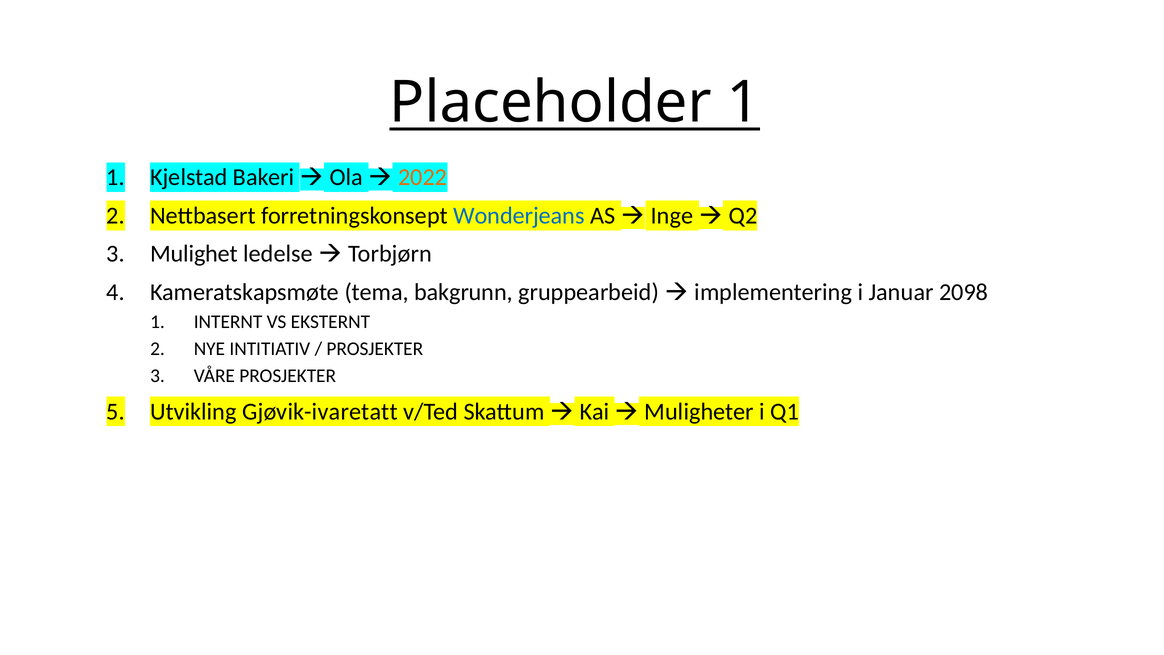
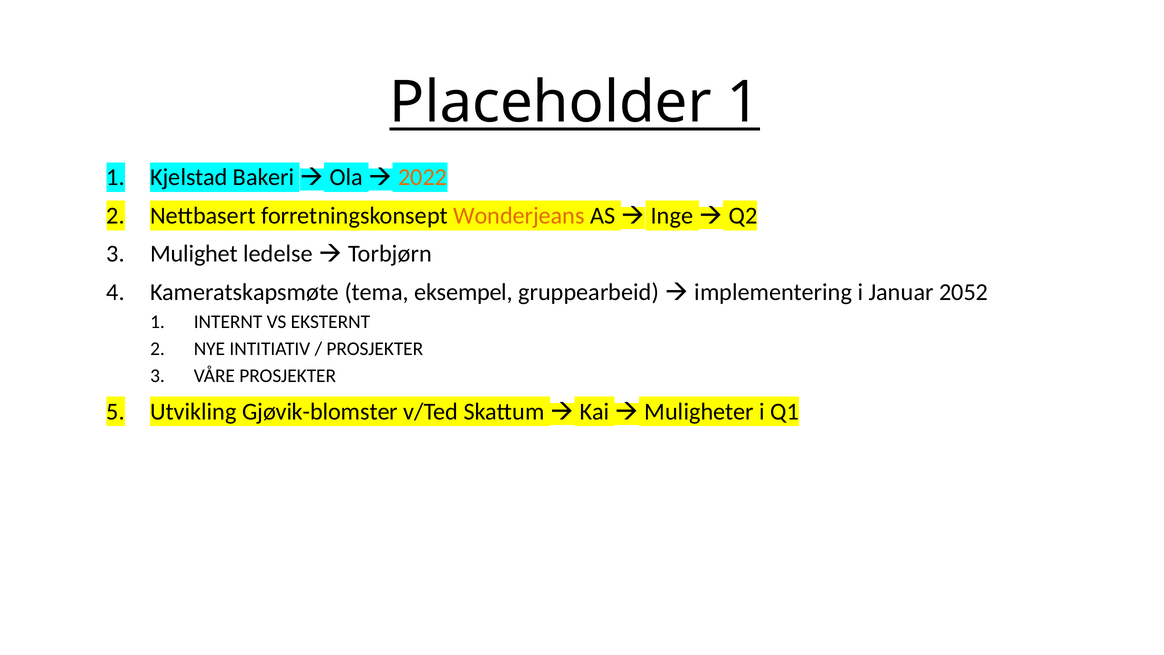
Wonderjeans colour: blue -> orange (519, 216)
bakgrunn: bakgrunn -> eksempel (464, 292)
2098: 2098 -> 2052 (964, 292)
Gjøvik-ivaretatt: Gjøvik-ivaretatt -> Gjøvik-blomster (320, 411)
